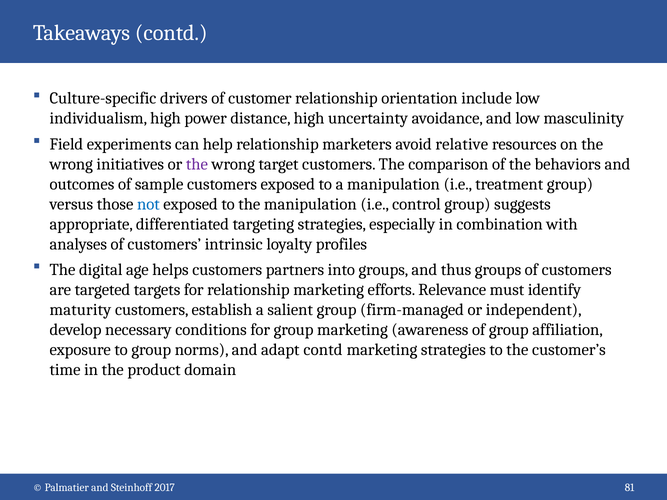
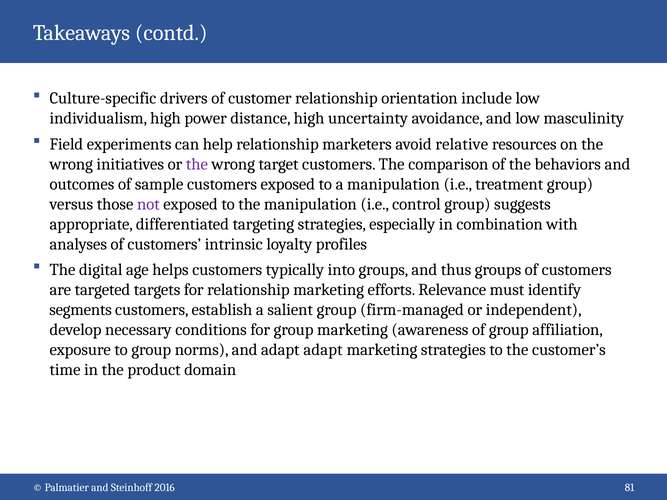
not colour: blue -> purple (148, 204)
partners: partners -> typically (295, 270)
maturity: maturity -> segments (81, 310)
adapt contd: contd -> adapt (323, 350)
2017: 2017 -> 2016 (165, 488)
